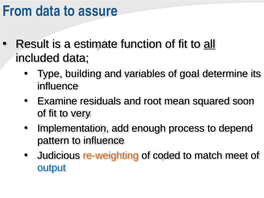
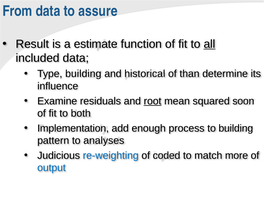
variables: variables -> historical (145, 74)
goal: goal -> than (189, 74)
root underline: none -> present (153, 101)
very: very -> both (81, 113)
to depend: depend -> building (236, 128)
to influence: influence -> analyses (104, 141)
re-weighting colour: orange -> blue (111, 155)
meet: meet -> more (237, 155)
